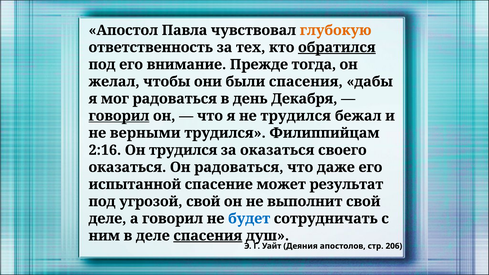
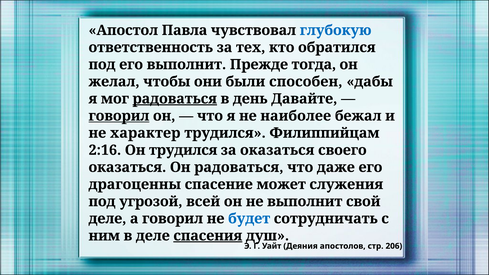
глубокую colour: orange -> blue (336, 30)
обратился underline: present -> none (337, 47)
его внимание: внимание -> выполнит (186, 65)
были спасения: спасения -> способен (306, 82)
радоваться underline: none -> present (175, 99)
Декабря: Декабря -> Давайте (304, 99)
не трудился: трудился -> наиболее (296, 116)
верными: верными -> характер (145, 133)
испытанной: испытанной -> драгоценны (135, 184)
результат: результат -> служения (346, 184)
угрозой свой: свой -> всей (203, 202)
